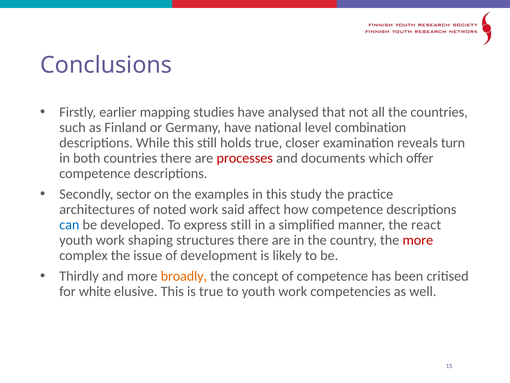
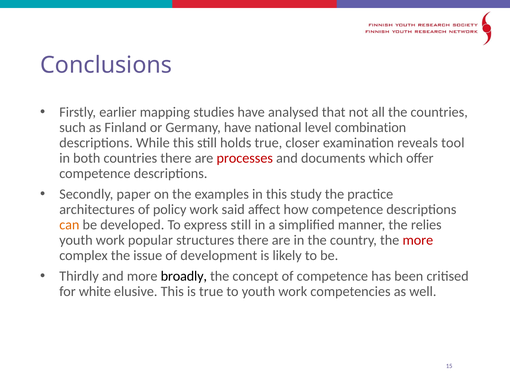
turn: turn -> tool (453, 143)
sector: sector -> paper (134, 194)
noted: noted -> policy (170, 209)
can colour: blue -> orange (69, 225)
react: react -> relies (426, 225)
shaping: shaping -> popular (150, 240)
broadly colour: orange -> black (184, 276)
